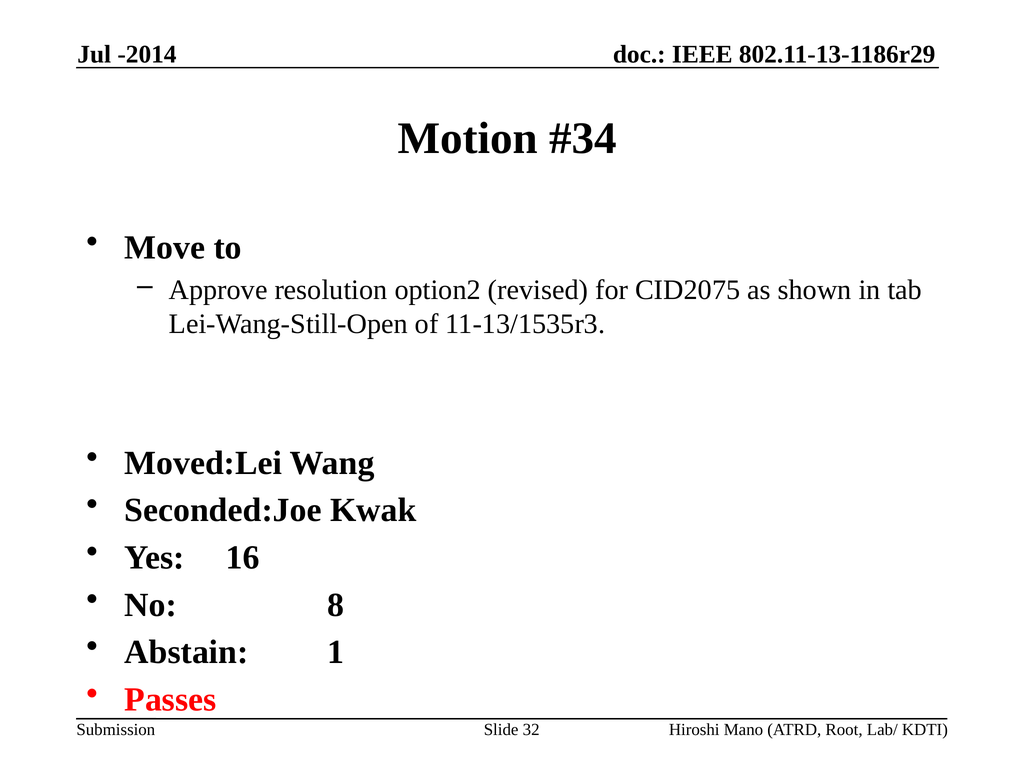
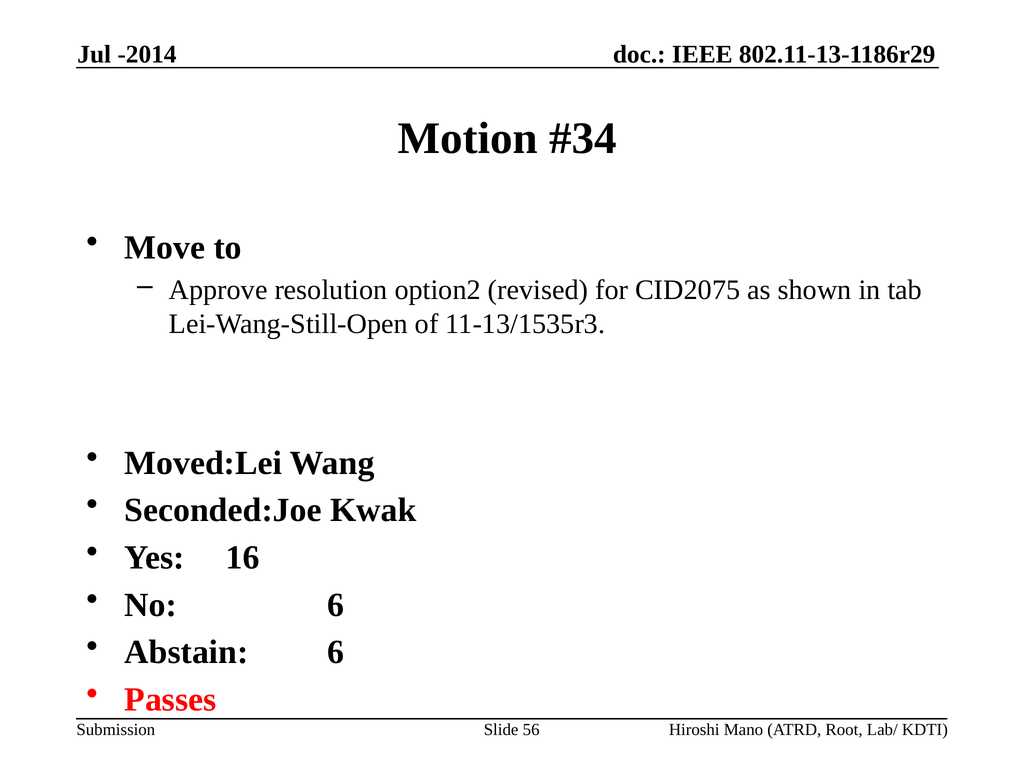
No 8: 8 -> 6 (336, 605)
Abstain 1: 1 -> 6 (336, 652)
32: 32 -> 56 (531, 730)
